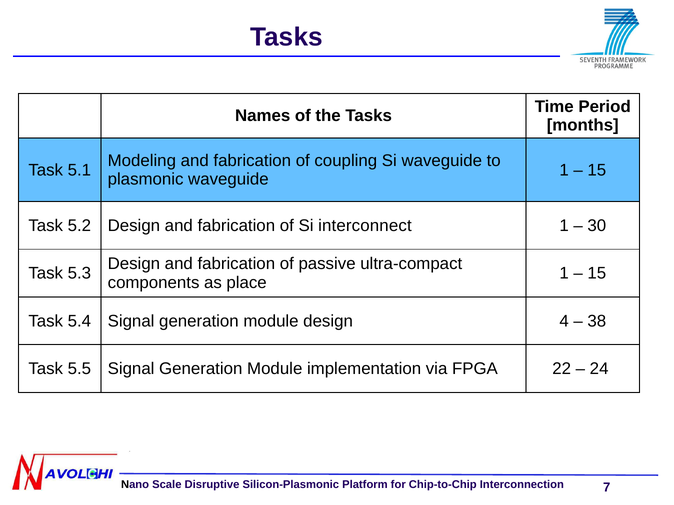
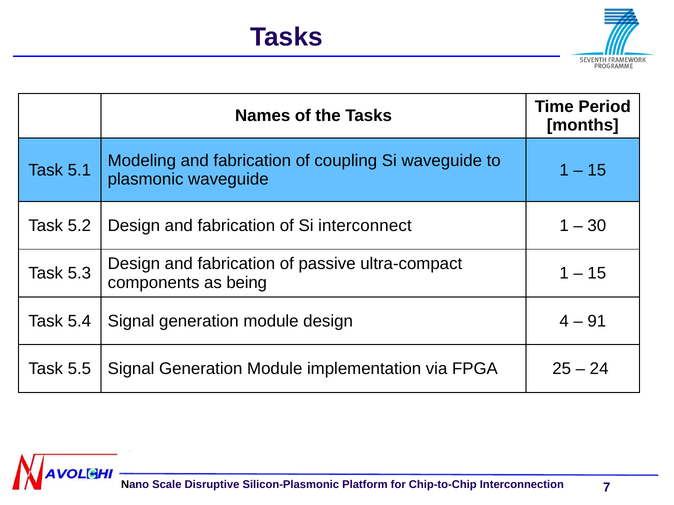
place: place -> being (247, 283)
38: 38 -> 91 (597, 321)
22: 22 -> 25 (562, 369)
